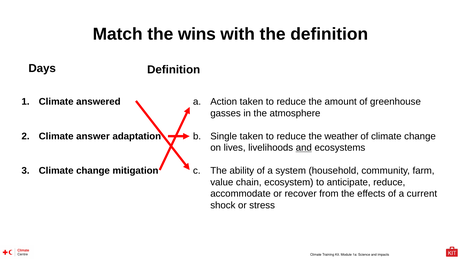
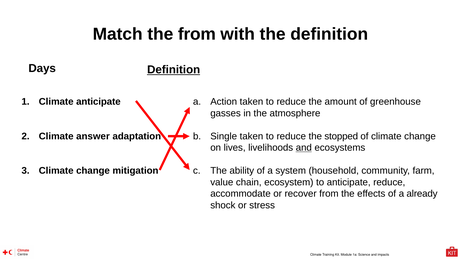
the wins: wins -> from (197, 34)
Definition underline: none -> present (174, 70)
Climate answered: answered -> anticipate (98, 102)
weather: weather -> stopped (341, 136)
current: current -> already (422, 194)
